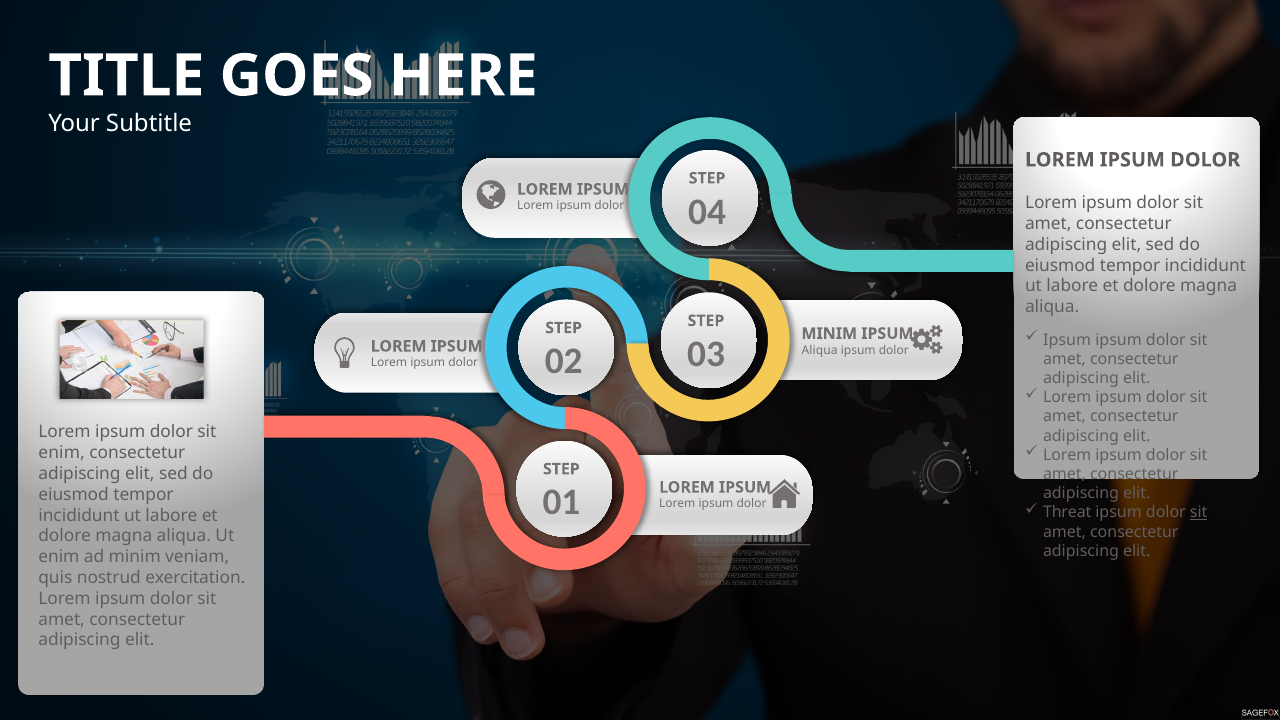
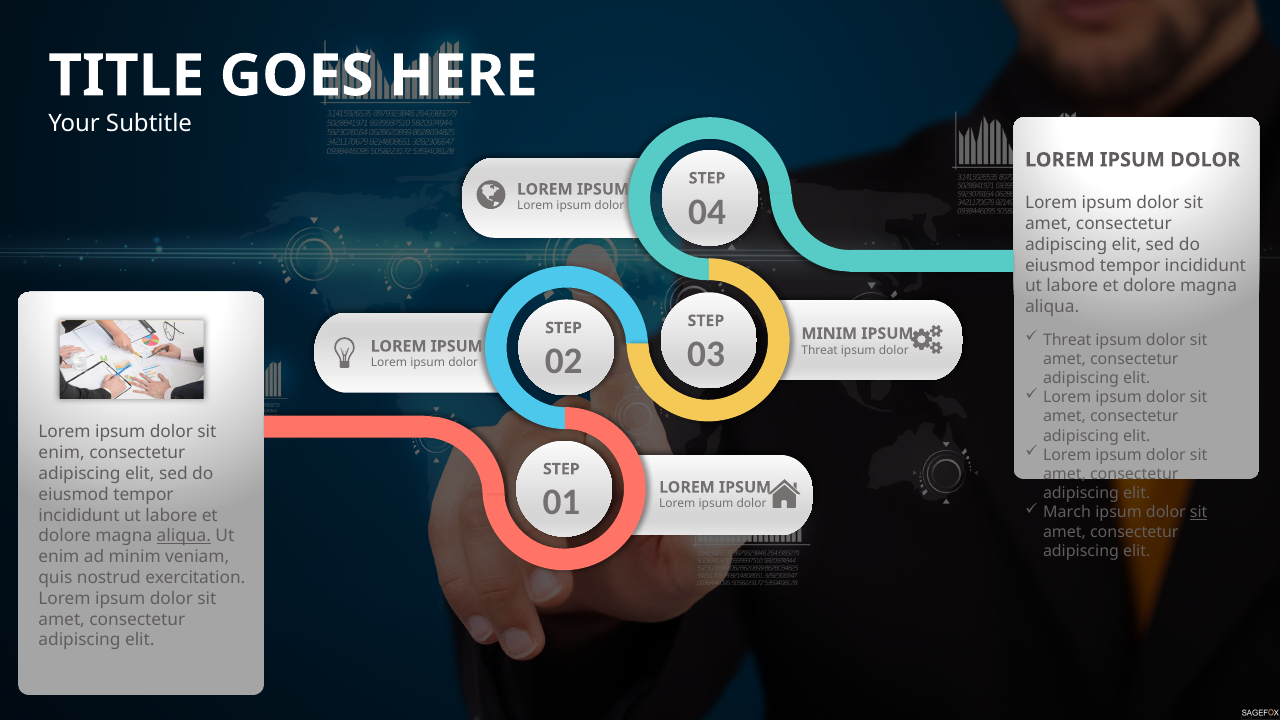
Ipsum: Ipsum -> Threat (1067, 340)
Aliqua: Aliqua -> Threat (820, 350)
Threat: Threat -> March (1067, 513)
aliqua underline: none -> present (184, 536)
